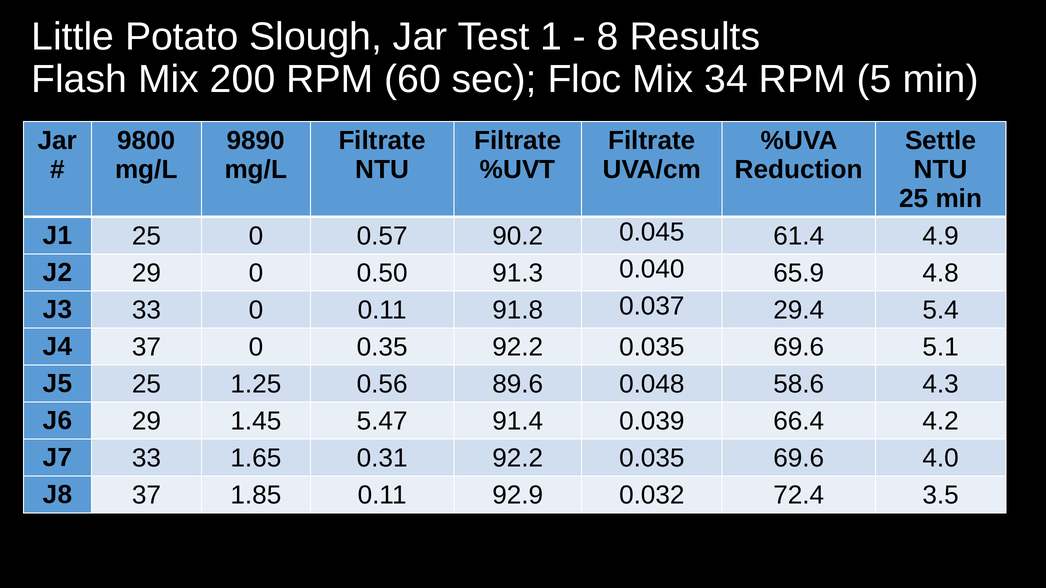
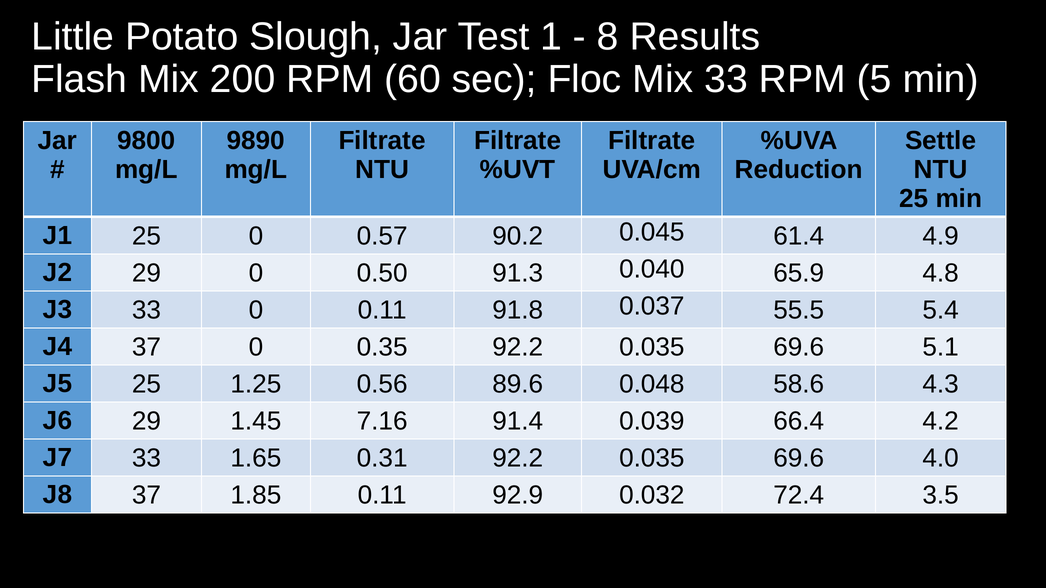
Mix 34: 34 -> 33 (726, 79)
29.4: 29.4 -> 55.5 (799, 310)
5.47: 5.47 -> 7.16 (382, 421)
